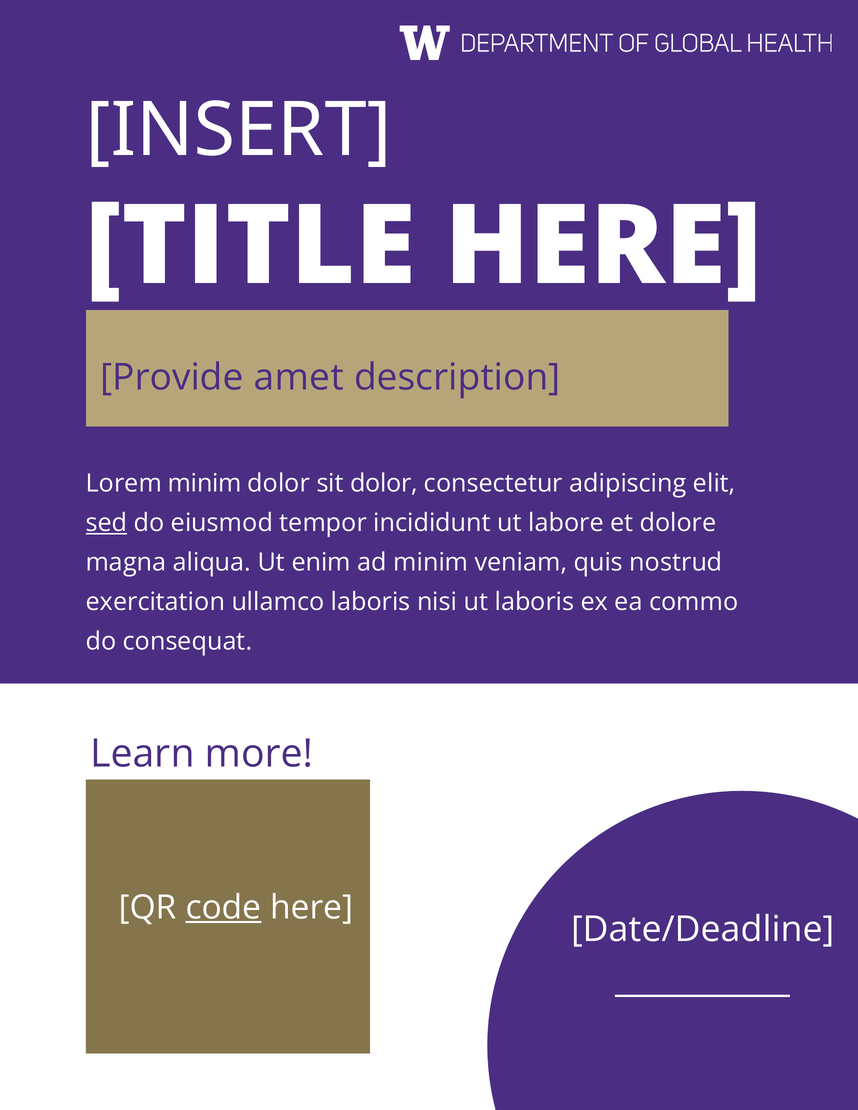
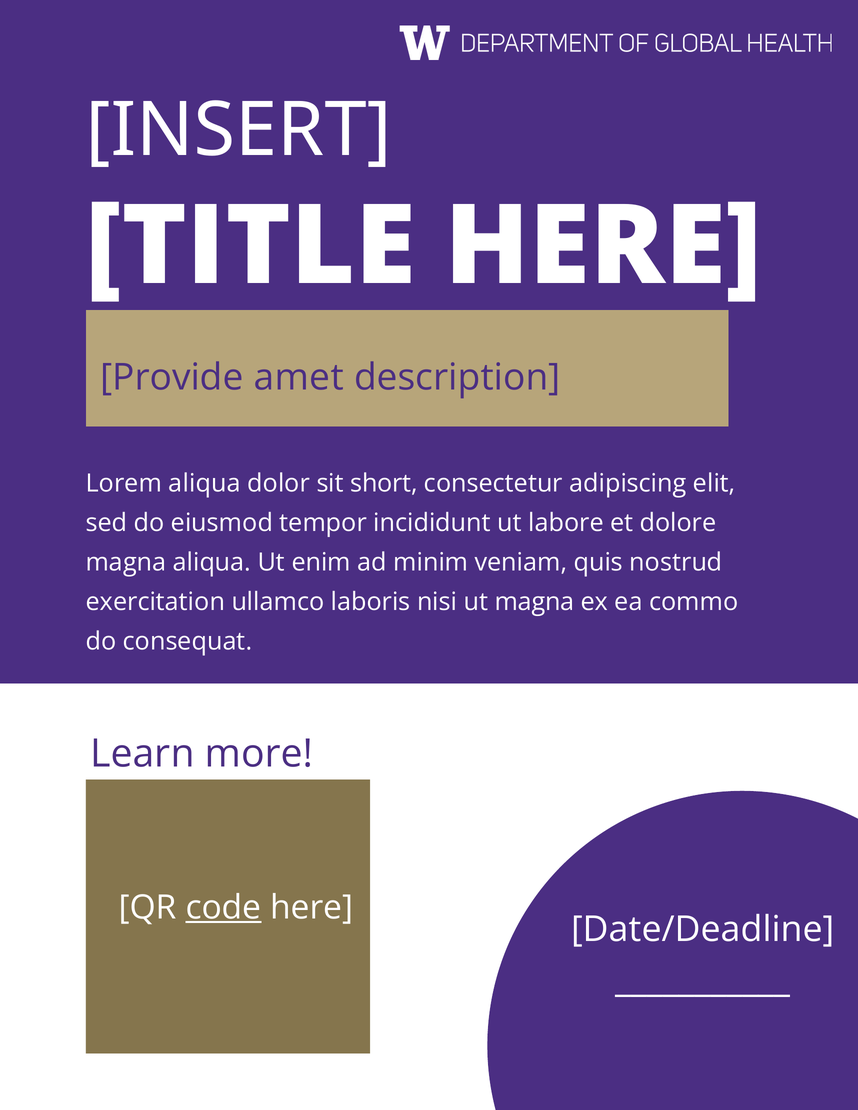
Lorem minim: minim -> aliqua (205, 484)
sit dolor: dolor -> short (384, 484)
sed underline: present -> none (107, 523)
ut laboris: laboris -> magna (535, 602)
